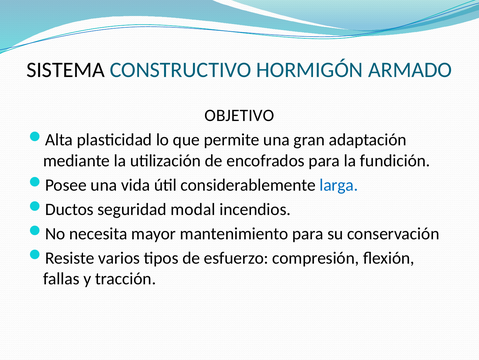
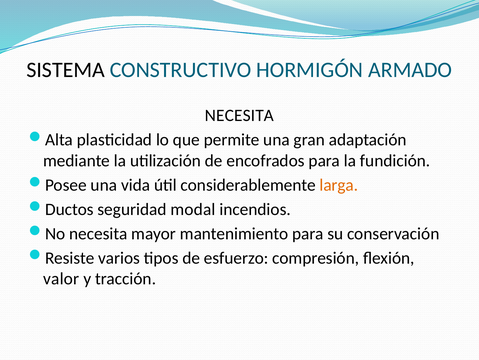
OBJETIVO: OBJETIVO -> NECESITA (239, 115)
larga colour: blue -> orange (339, 185)
fallas: fallas -> valor (61, 278)
